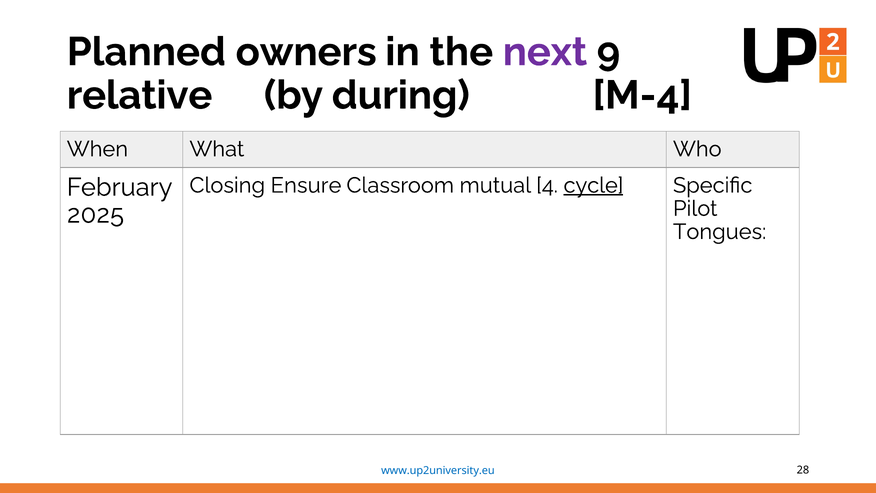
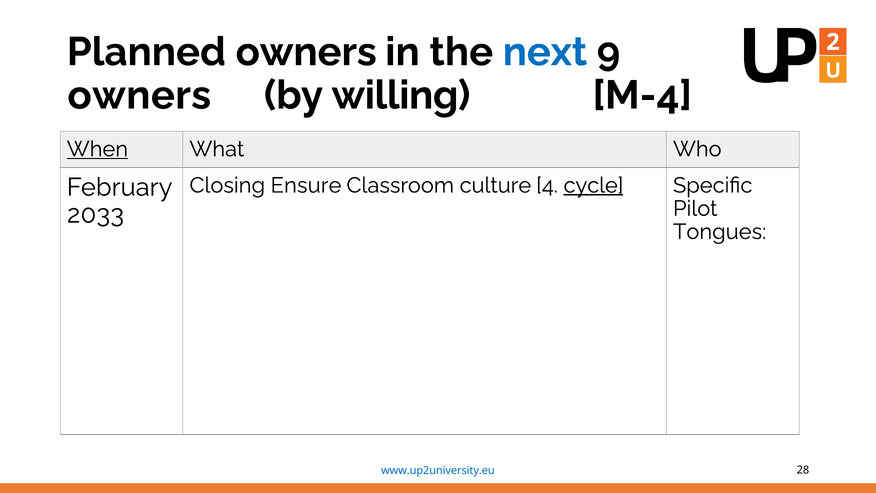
next colour: purple -> blue (545, 52)
relative: relative -> owners (139, 95)
during: during -> willing (401, 95)
When underline: none -> present (97, 149)
mutual: mutual -> culture (495, 185)
2025: 2025 -> 2033 (96, 214)
